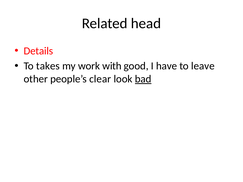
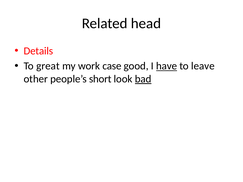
takes: takes -> great (48, 66)
with: with -> case (112, 66)
have underline: none -> present (167, 66)
clear: clear -> short (100, 79)
